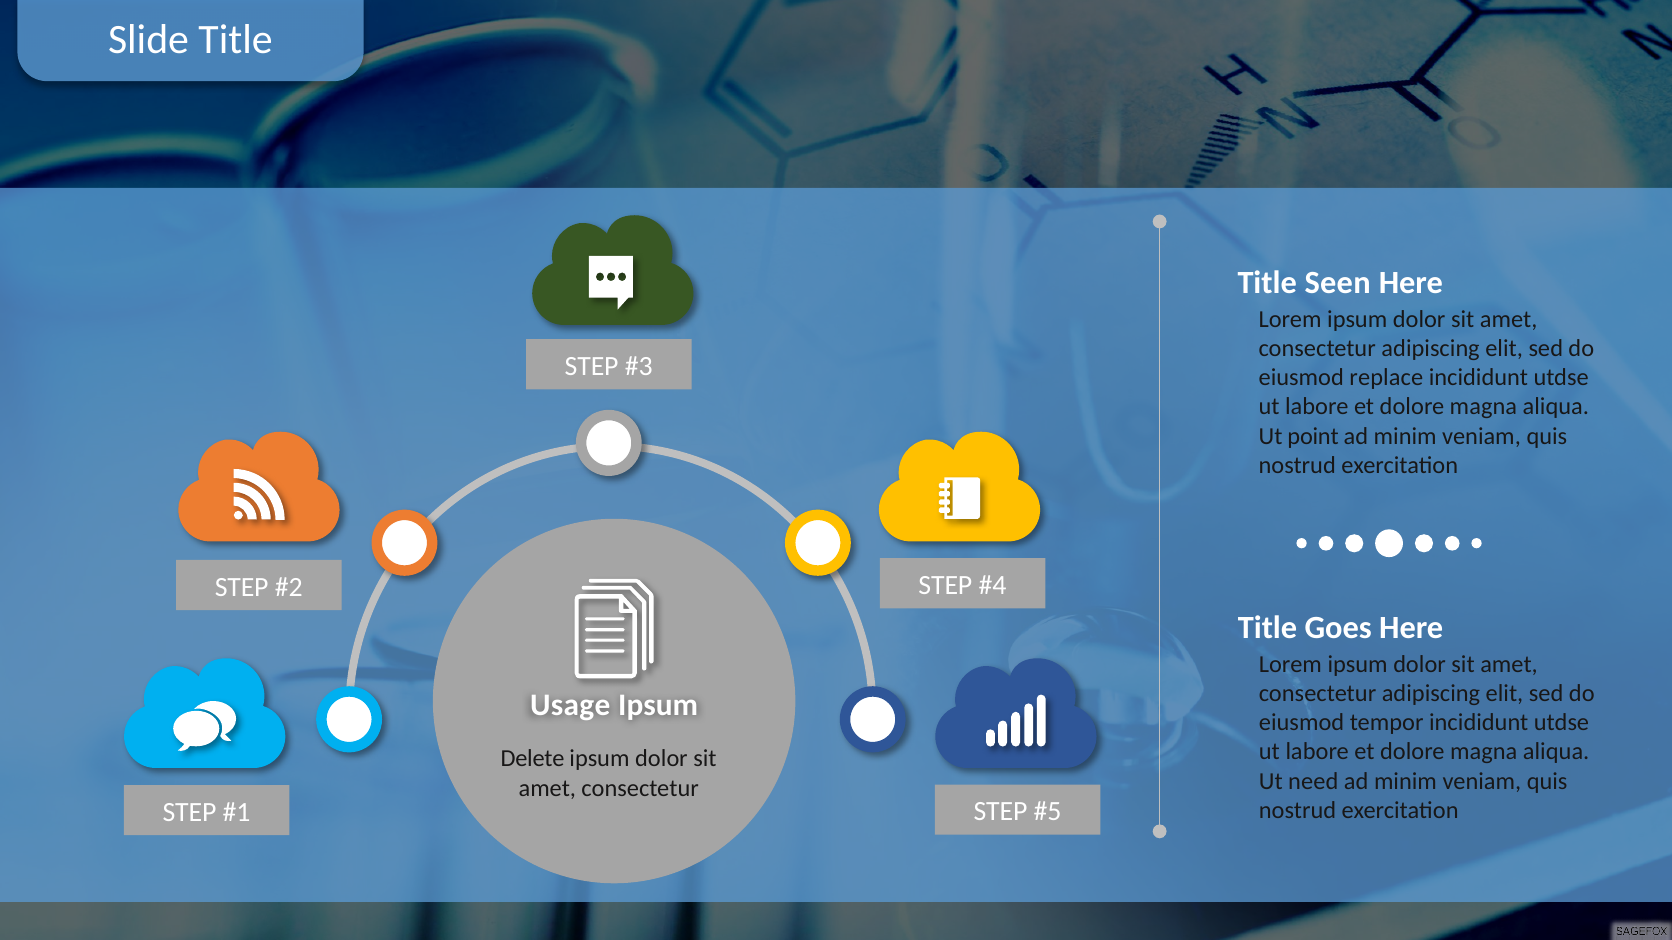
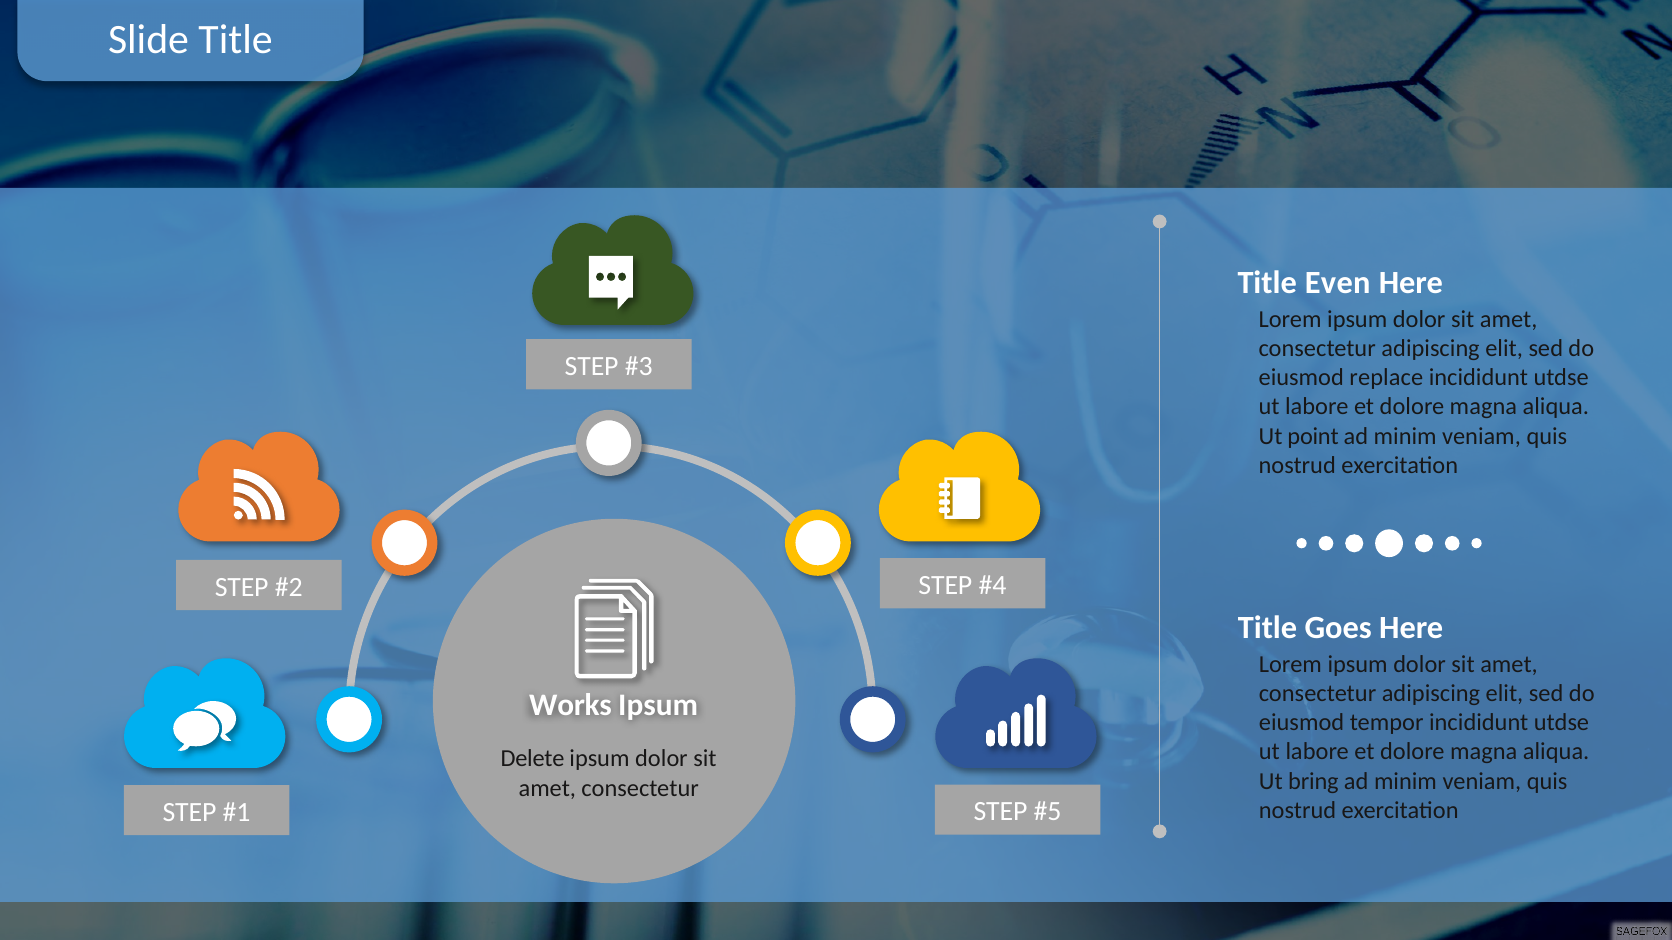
Seen: Seen -> Even (1338, 283)
Usage: Usage -> Works (570, 706)
need: need -> bring (1313, 781)
